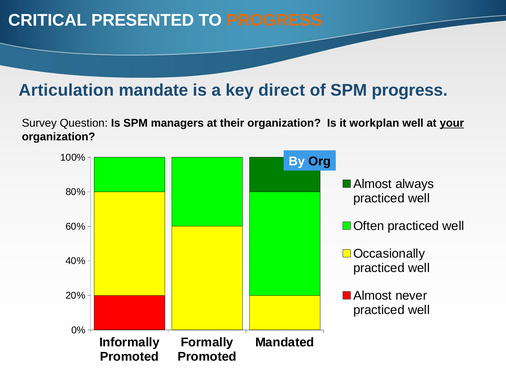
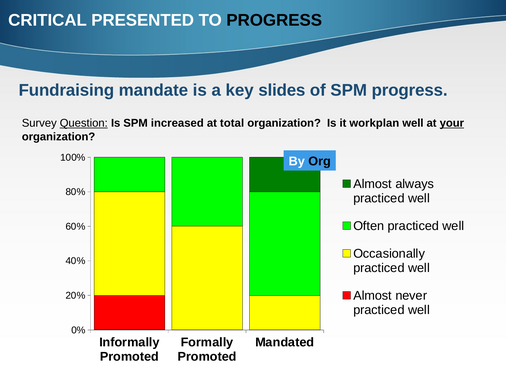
PROGRESS colour: orange -> black (274, 20)
Articulation: Articulation -> Fundraising (66, 90)
direct: direct -> slides (282, 90)
Question underline: none -> present (84, 123)
managers: managers -> increased (177, 123)
their: their -> total (232, 123)
